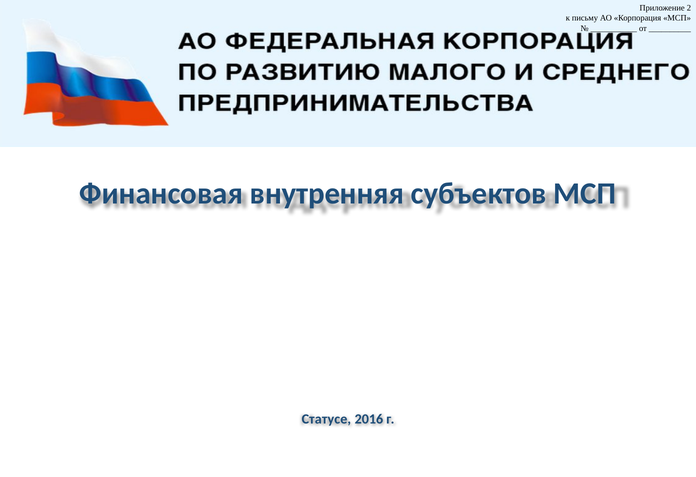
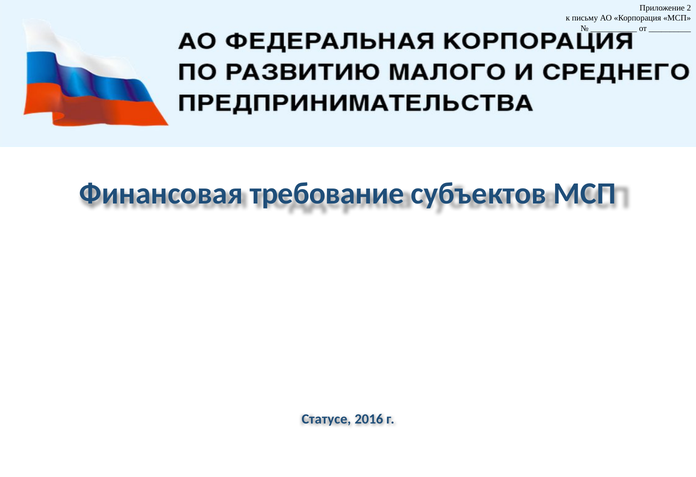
внутренняя: внутренняя -> требование (327, 194)
